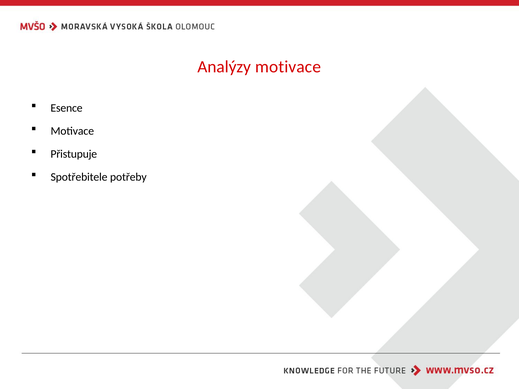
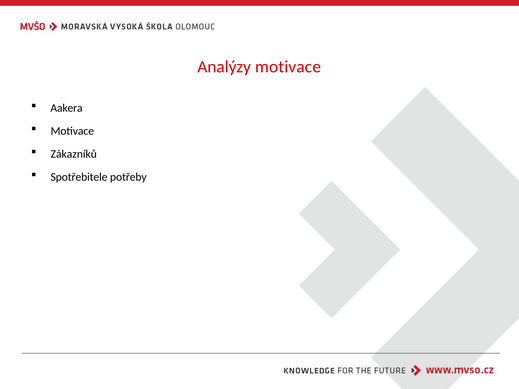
Esence: Esence -> Aakera (67, 108)
Přistupuje: Přistupuje -> Zákazníků (74, 154)
